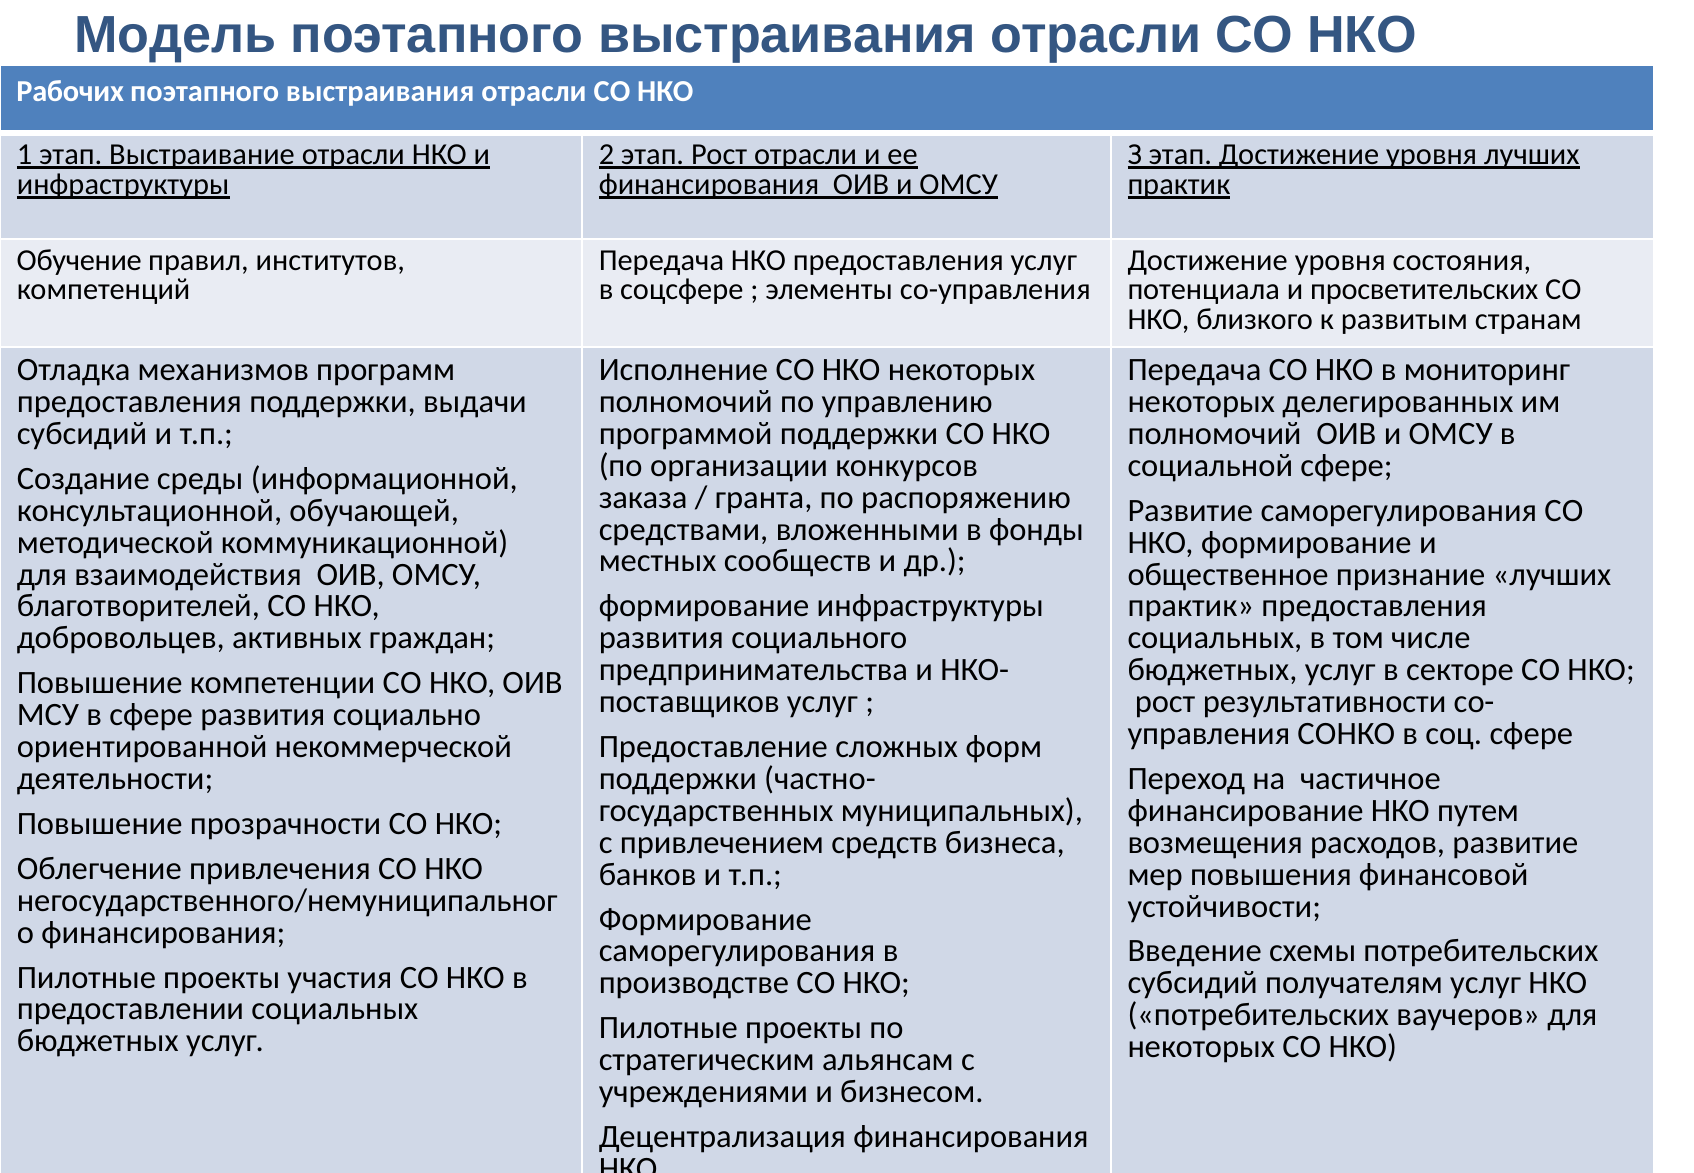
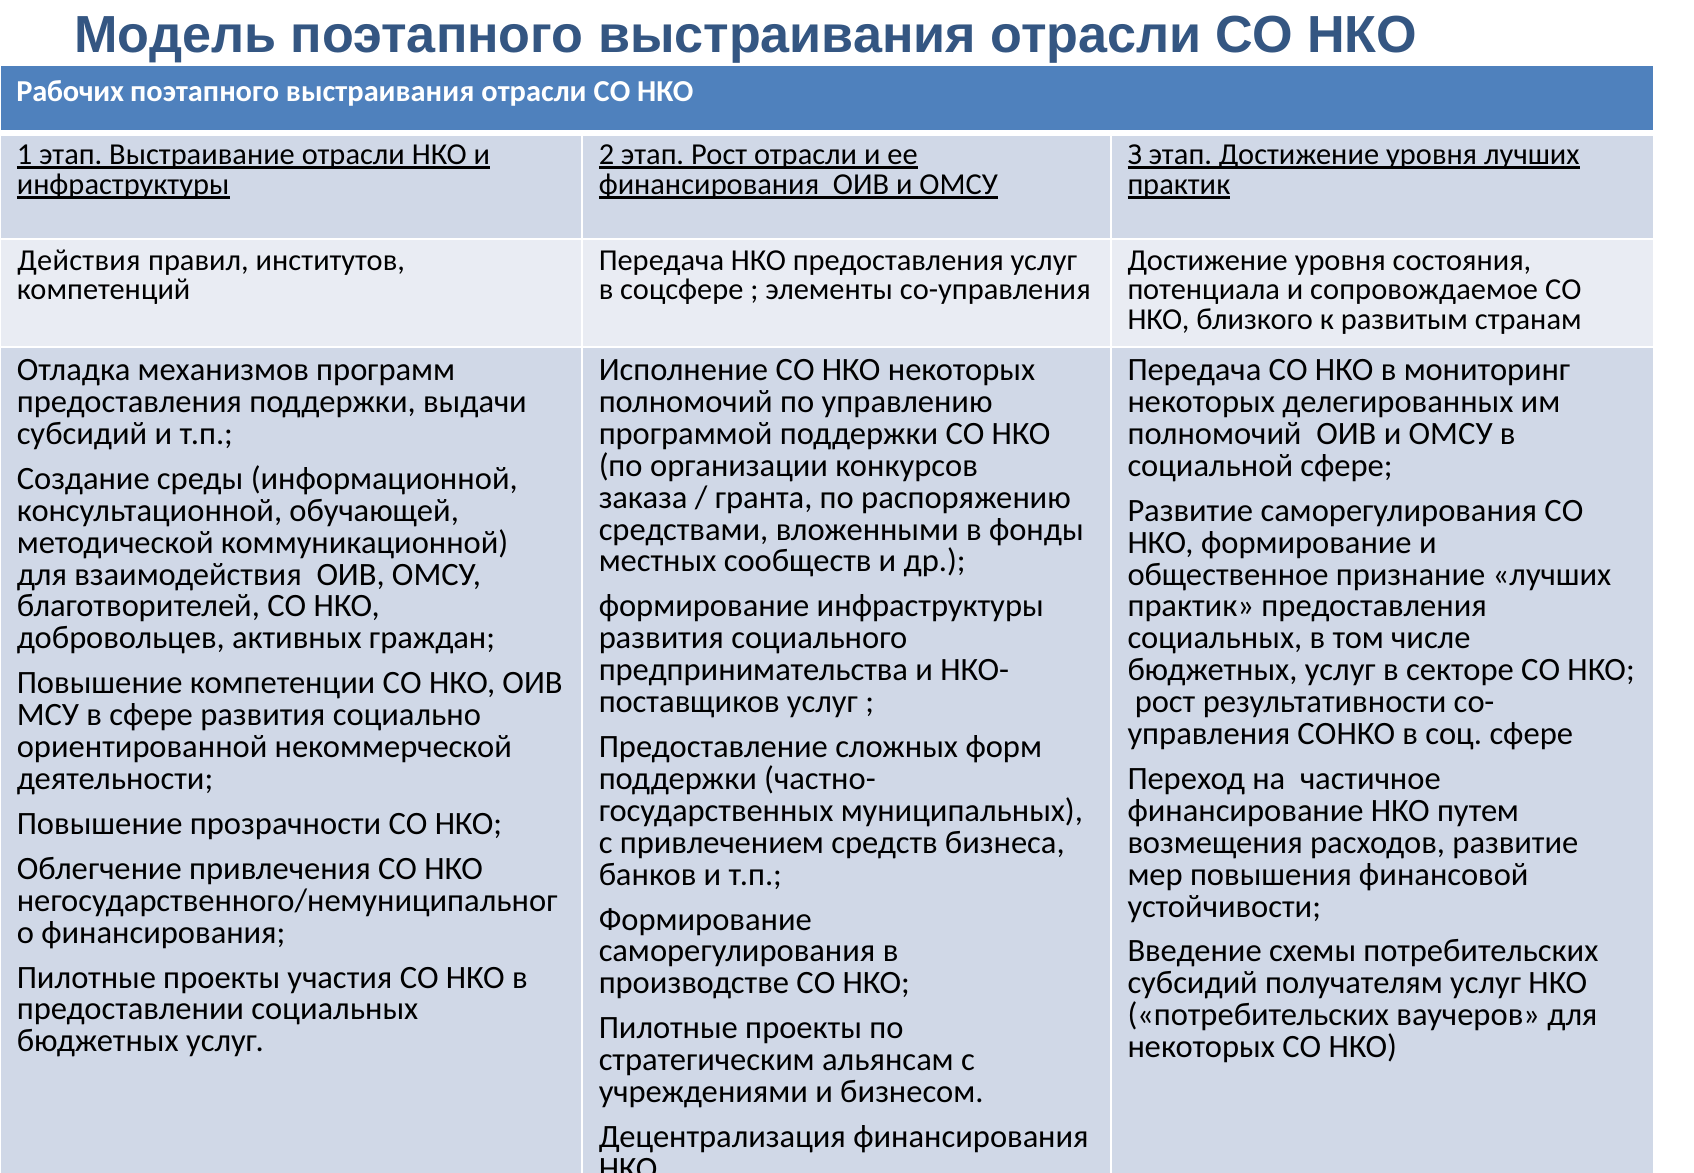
Обучение: Обучение -> Действия (79, 260)
просветительских: просветительских -> сопровождаемое (1424, 290)
